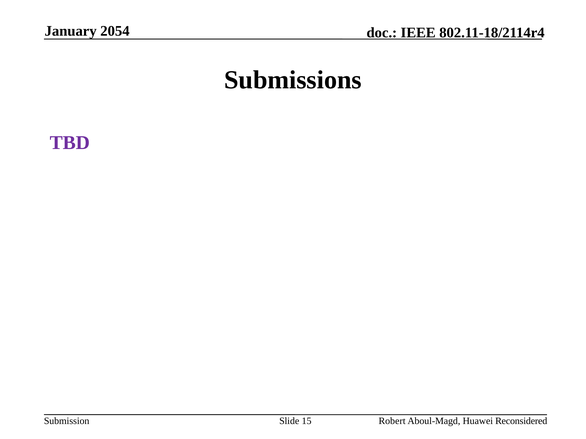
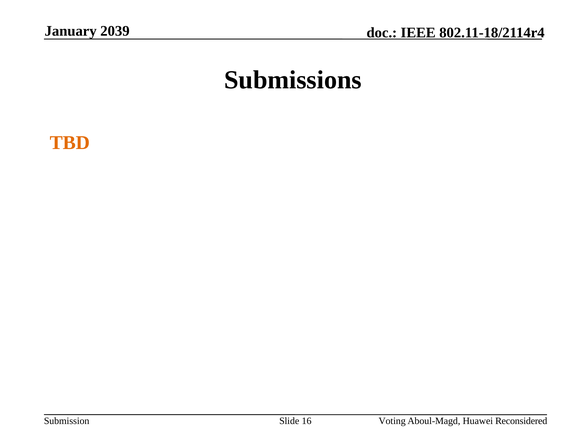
2054: 2054 -> 2039 (115, 31)
TBD colour: purple -> orange (70, 143)
15: 15 -> 16 (307, 422)
Robert: Robert -> Voting (392, 422)
